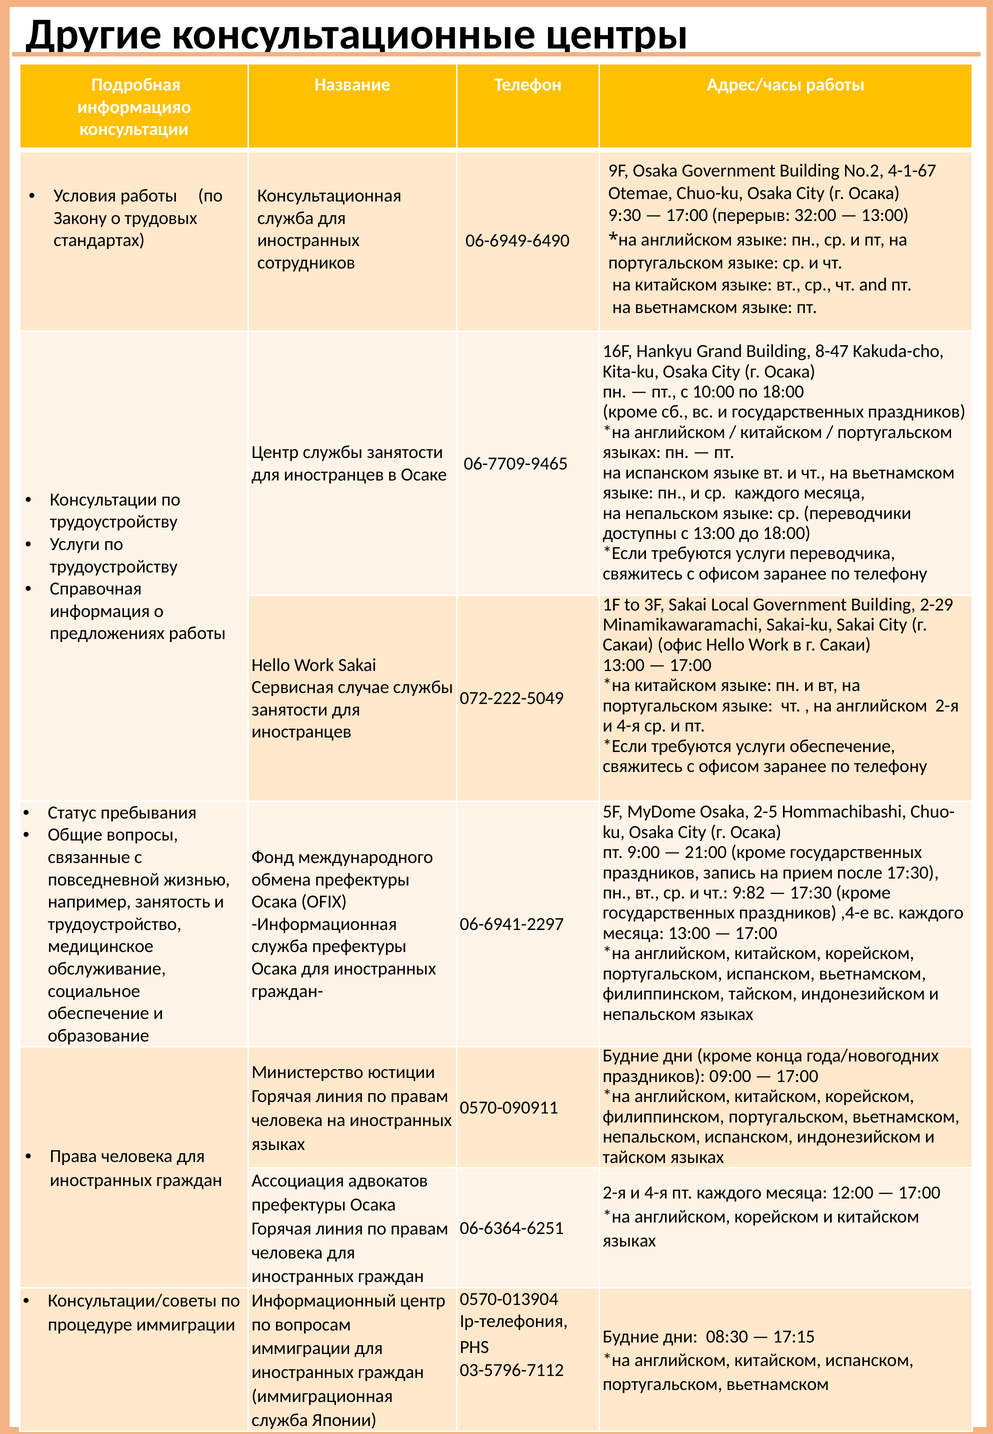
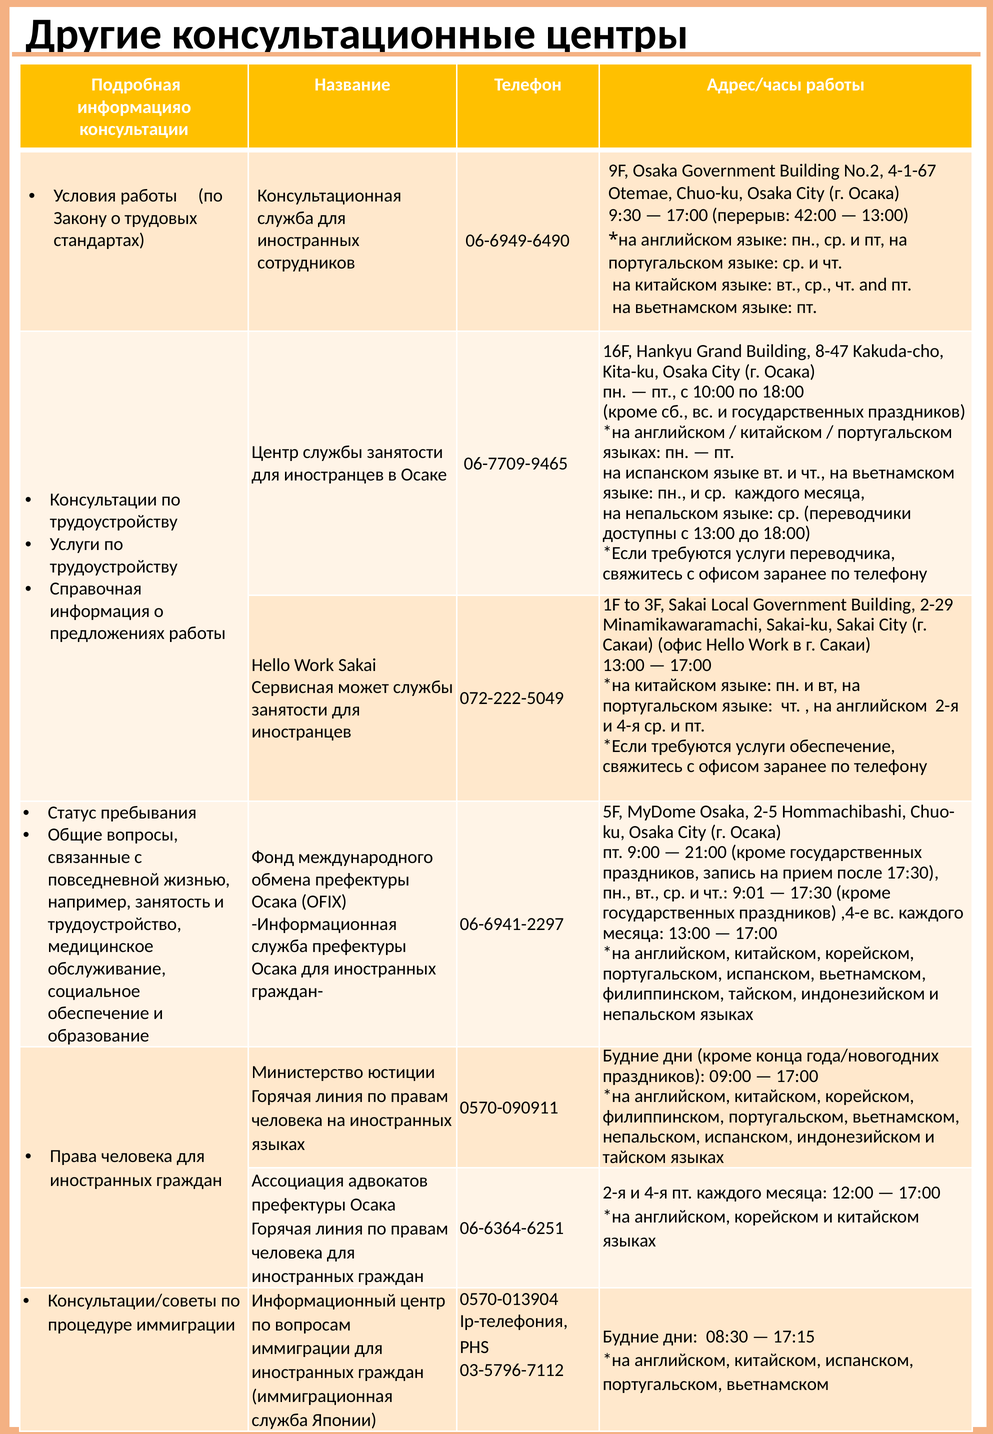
32:00: 32:00 -> 42:00 (815, 215)
случае: случае -> может (363, 687)
9:82: 9:82 -> 9:01 (749, 893)
